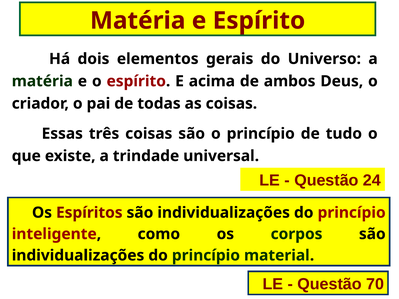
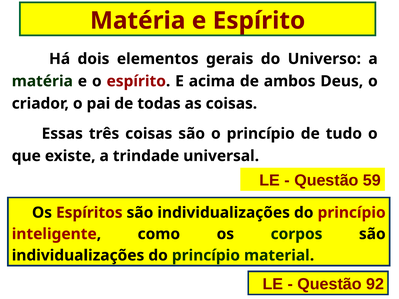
24: 24 -> 59 (372, 181)
70: 70 -> 92 (375, 284)
